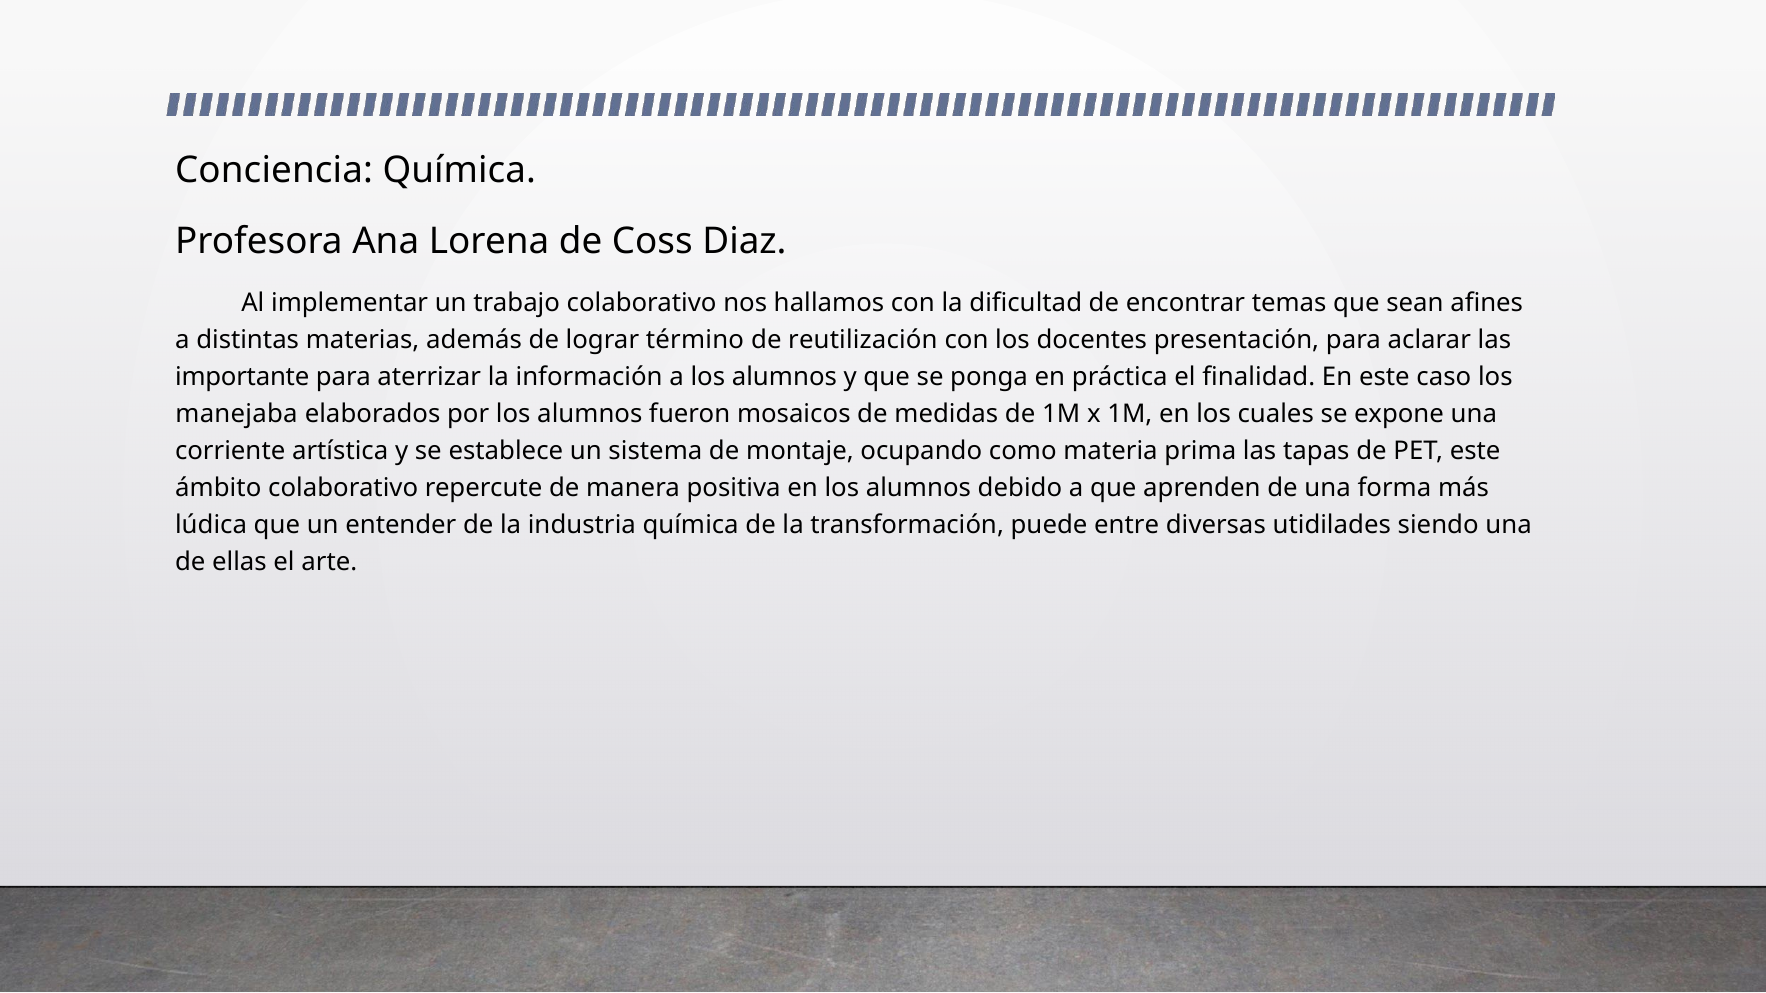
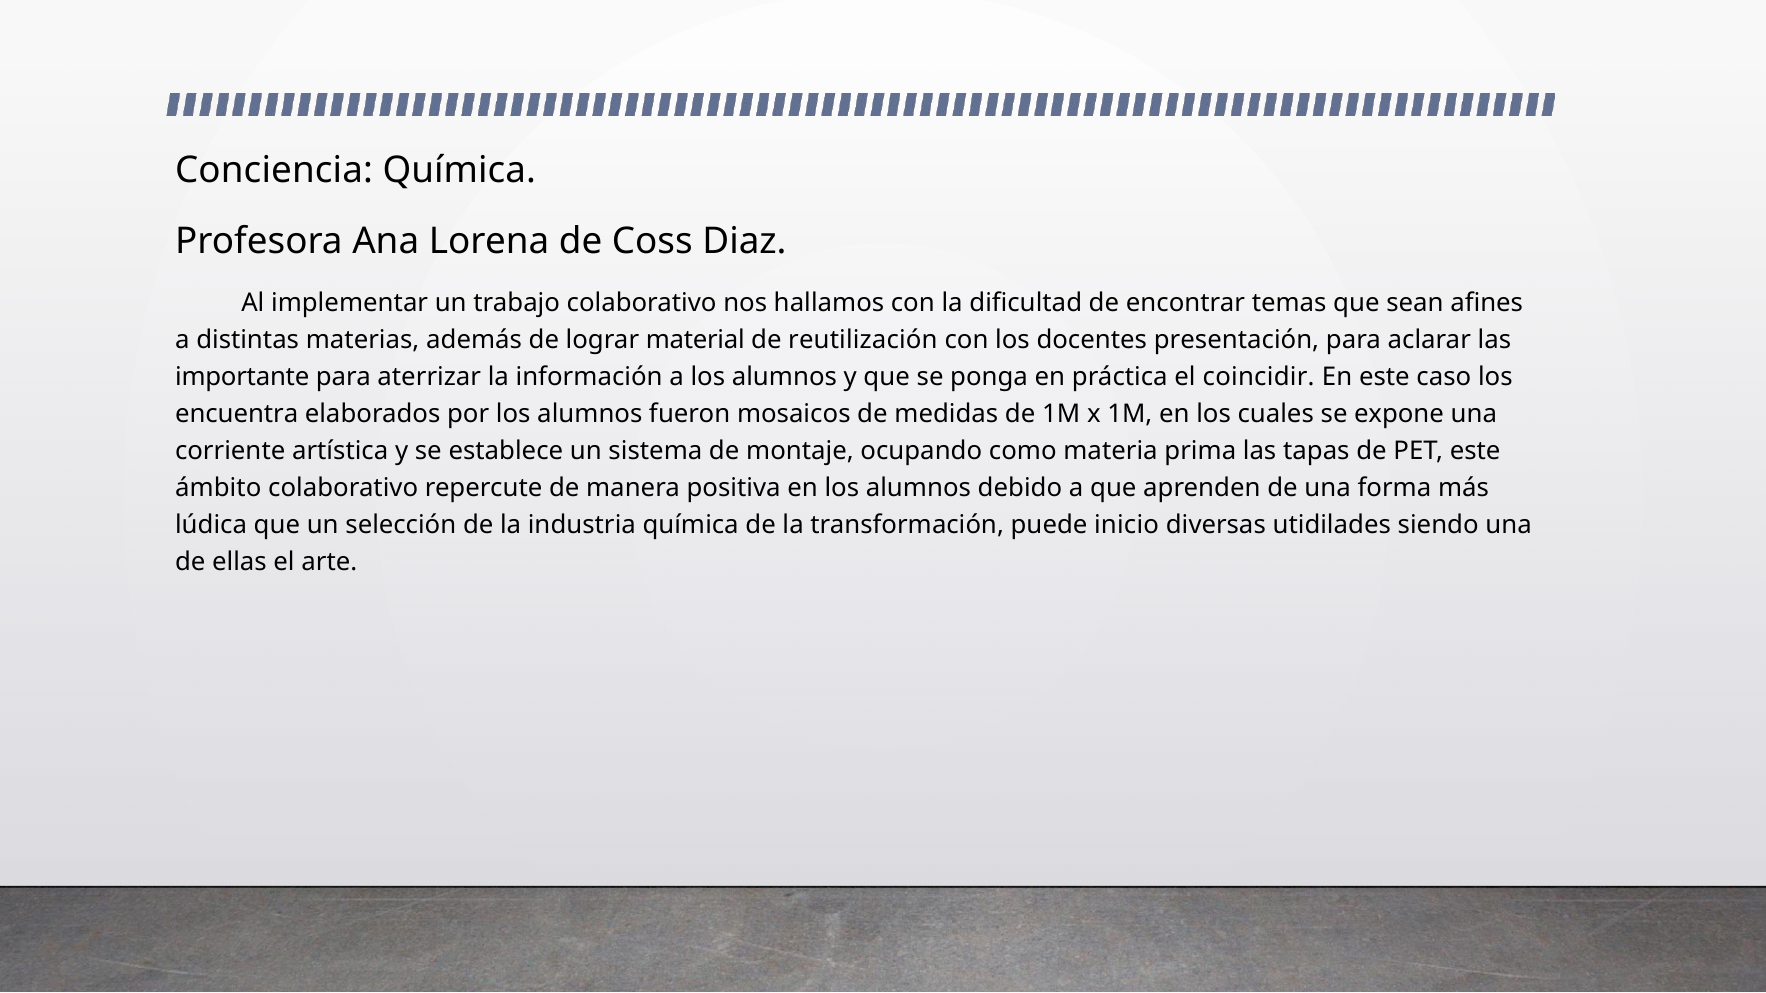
término: término -> material (695, 340)
finalidad: finalidad -> coincidir (1259, 377)
manejaba: manejaba -> encuentra (237, 414)
entender: entender -> selección (401, 526)
entre: entre -> inicio (1127, 526)
